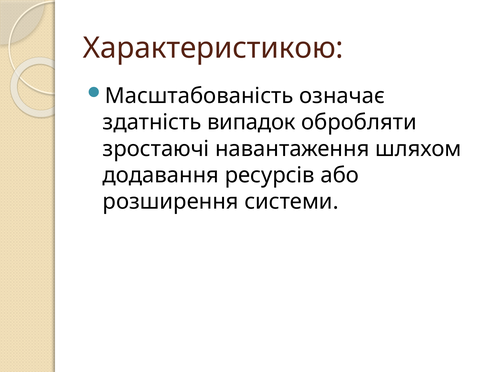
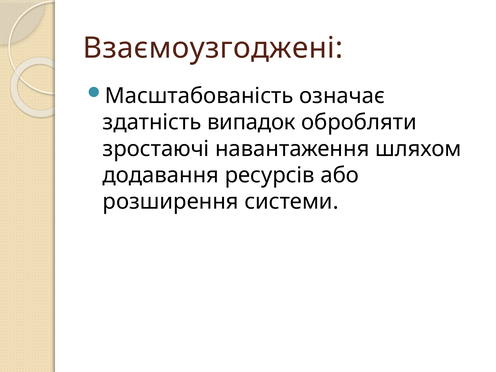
Характеристикою: Характеристикою -> Взаємоузгоджені (213, 48)
